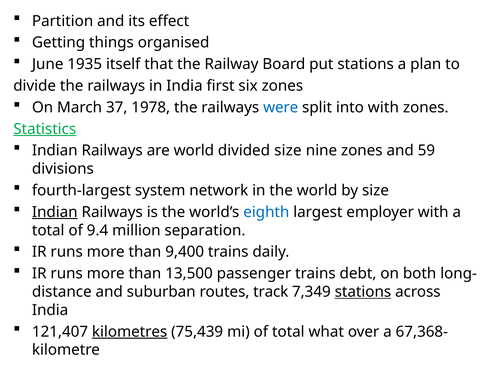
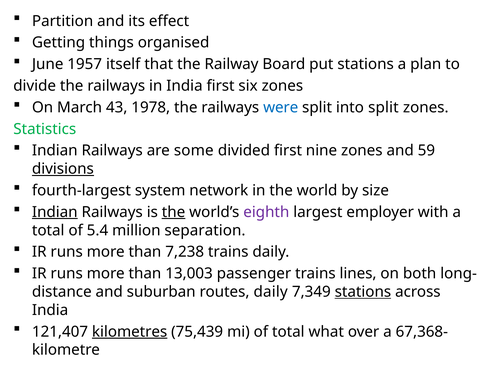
1935: 1935 -> 1957 (85, 64)
37: 37 -> 43 (117, 107)
into with: with -> split (383, 107)
Statistics underline: present -> none (45, 129)
are world: world -> some (194, 150)
divided size: size -> first (288, 150)
divisions underline: none -> present (63, 169)
the underline: none -> present (174, 212)
eighth colour: blue -> purple (266, 212)
9.4: 9.4 -> 5.4 (97, 230)
9,400: 9,400 -> 7,238 (185, 252)
13,500: 13,500 -> 13,003 (189, 273)
debt: debt -> lines (358, 273)
routes track: track -> daily (271, 291)
